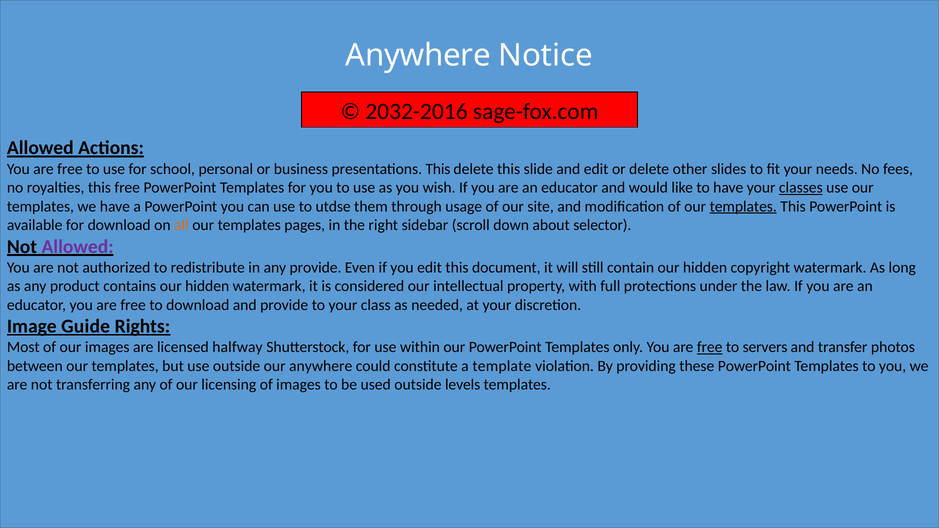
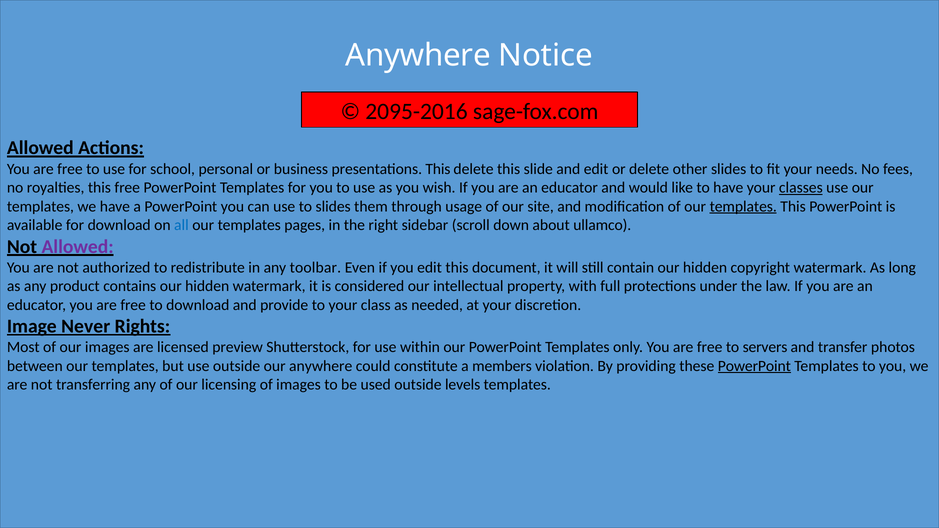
2032-2016: 2032-2016 -> 2095-2016 (416, 111)
to utdse: utdse -> slides (333, 206)
all colour: orange -> blue (181, 225)
selector: selector -> ullamco (602, 225)
any provide: provide -> toolbar (315, 267)
Guide: Guide -> Never (86, 326)
halfway: halfway -> preview (238, 347)
free underline: present -> none (710, 347)
template: template -> members (502, 366)
PowerPoint underline: none -> present (754, 366)
